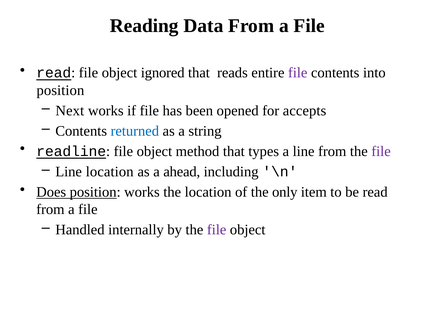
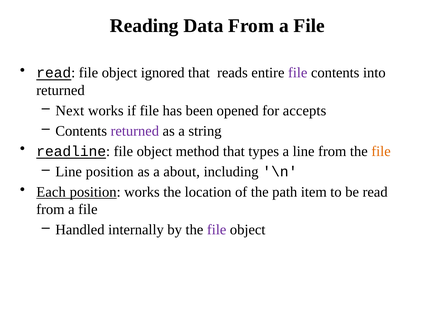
position: position -> returned (60, 90)
returned colour: blue -> purple (135, 131)
file colour: purple -> orange (381, 151)
Line location: location -> position (110, 172)
ahead: ahead -> about (182, 172)
Does: Does -> Each (51, 192)
only: only -> path (285, 192)
